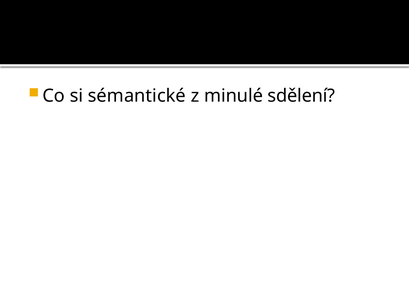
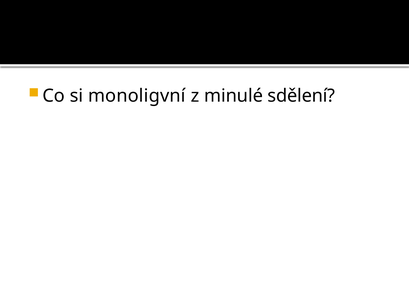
sémantické: sémantické -> monoligvní (137, 96)
